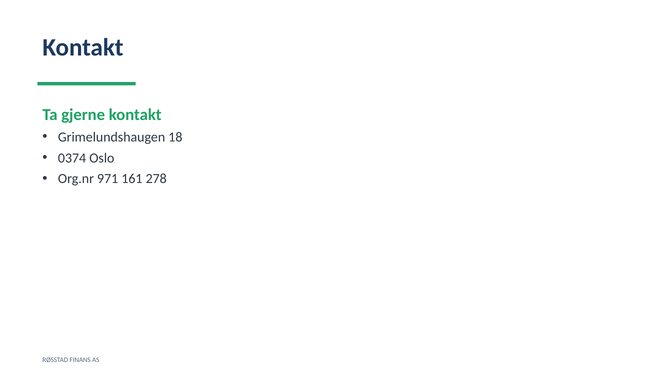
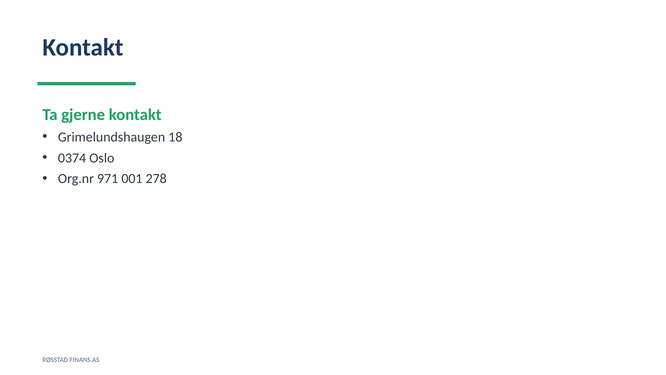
161: 161 -> 001 (132, 179)
